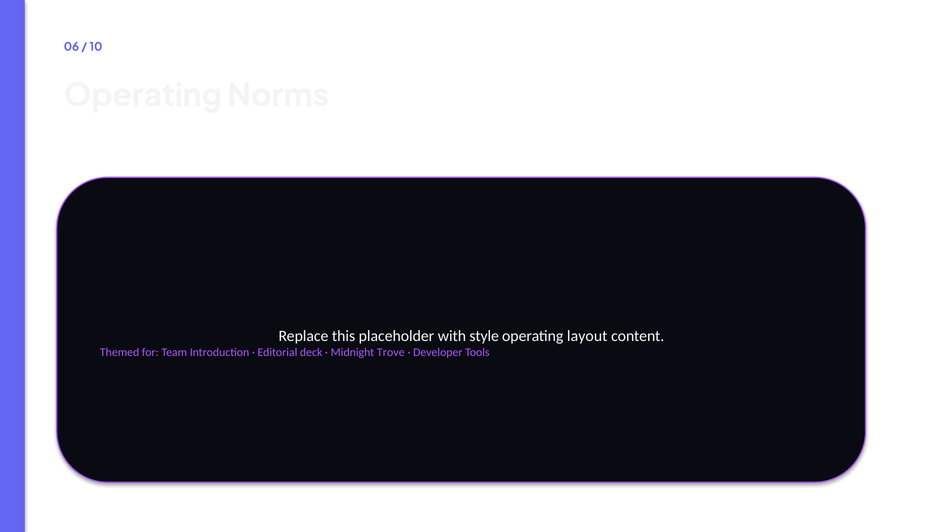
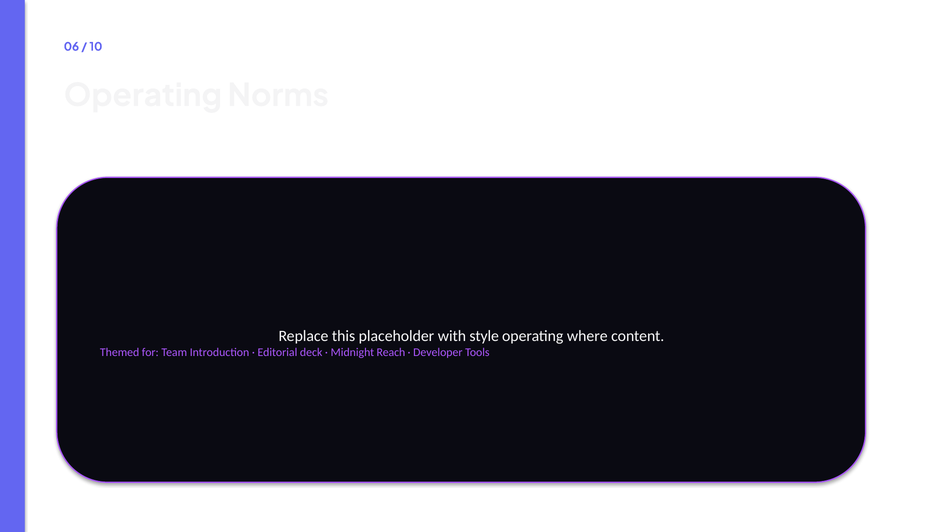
layout: layout -> where (587, 336)
Trove: Trove -> Reach (391, 353)
